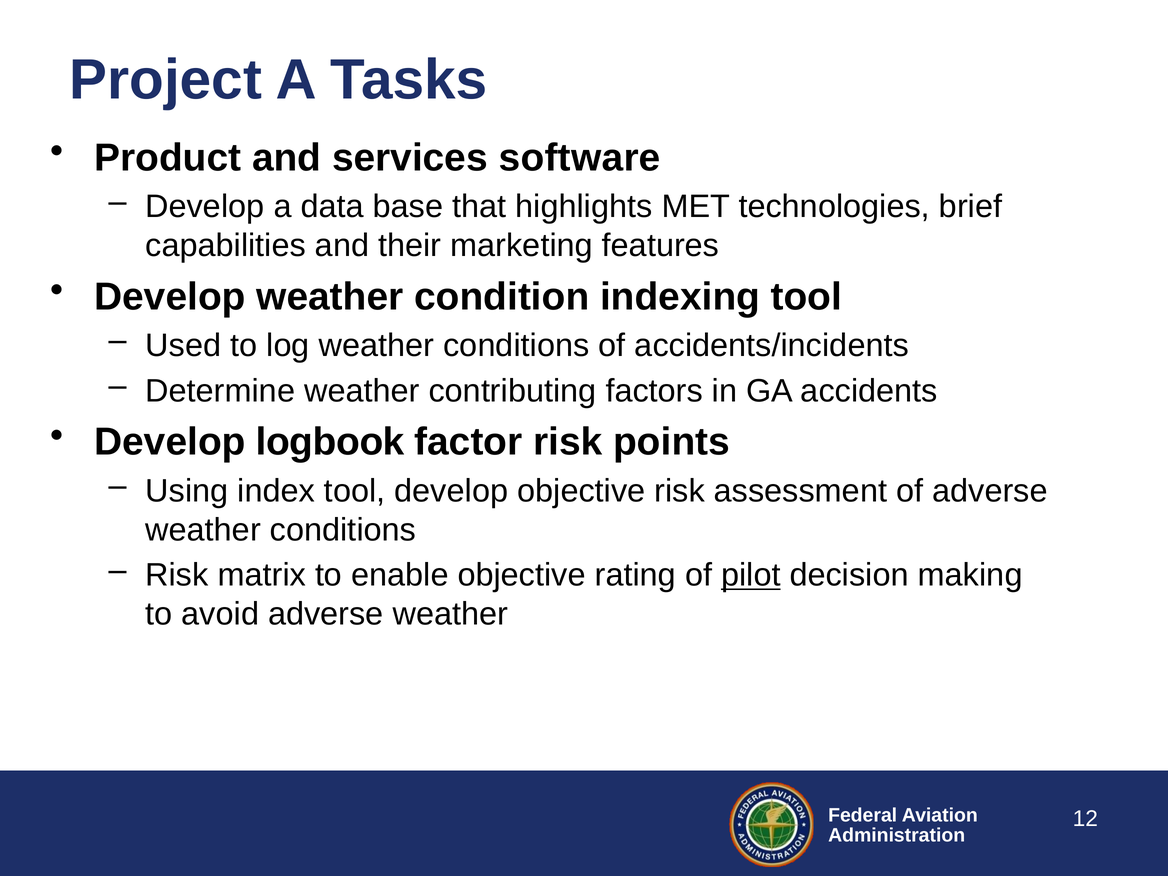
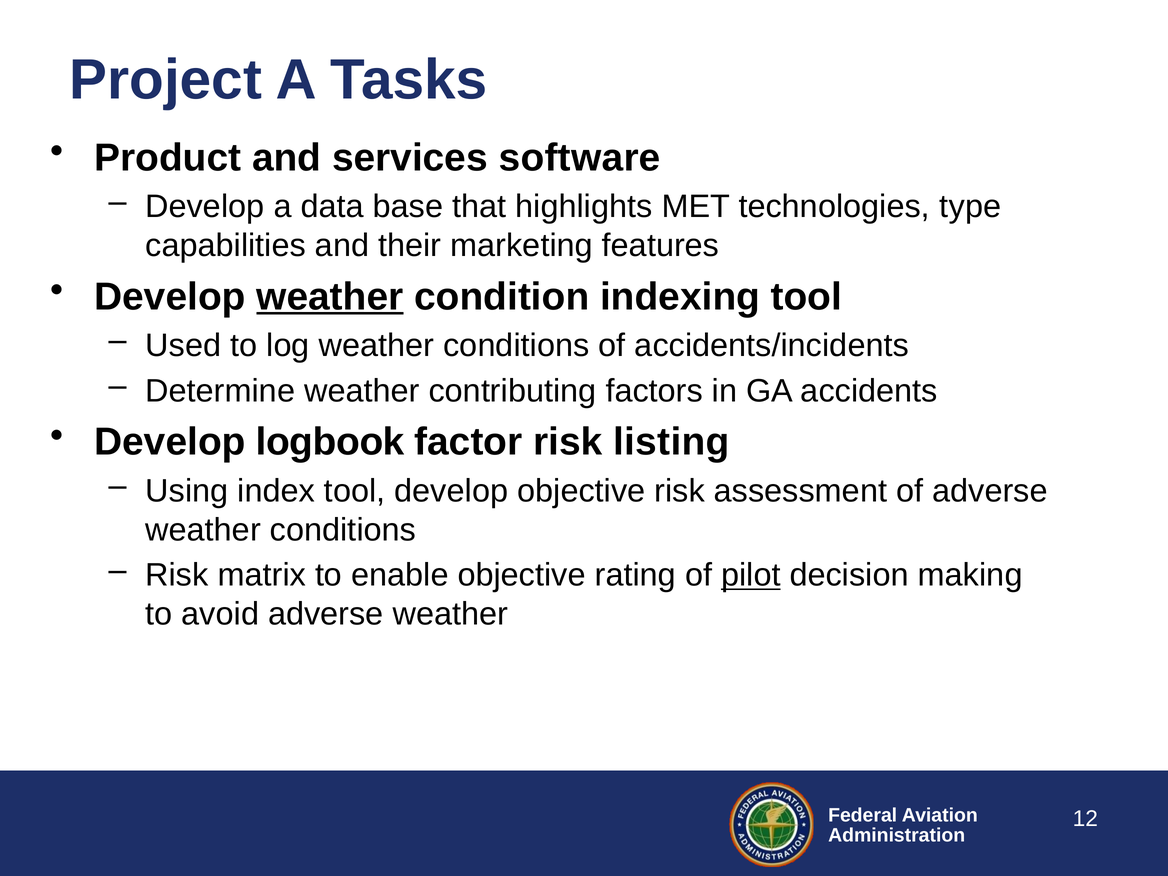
brief: brief -> type (970, 207)
weather underline: none -> present (330, 297)
points: points -> listing (671, 442)
